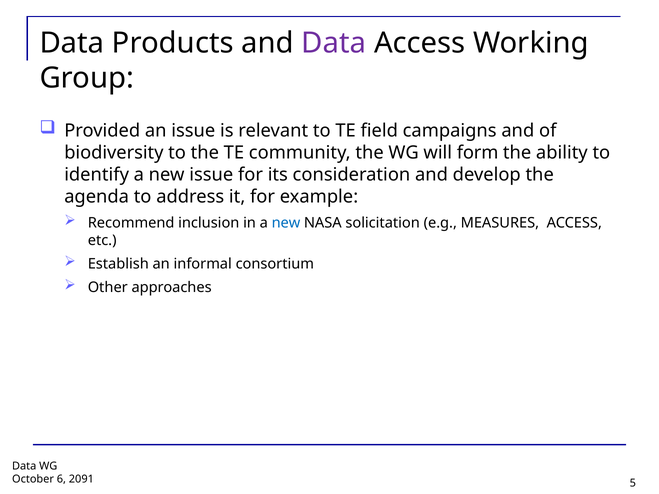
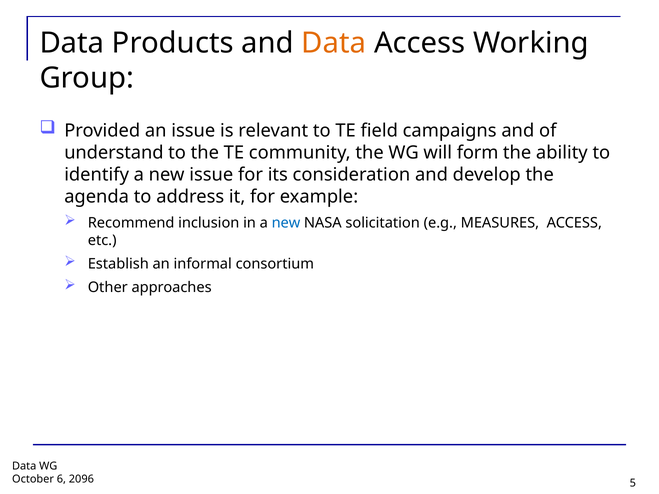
Data colour: purple -> orange (334, 43)
biodiversity: biodiversity -> understand (114, 153)
2091: 2091 -> 2096 (81, 480)
